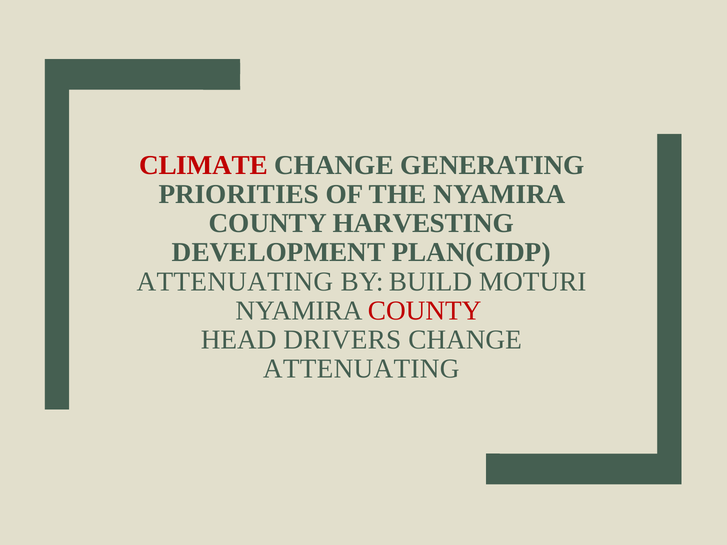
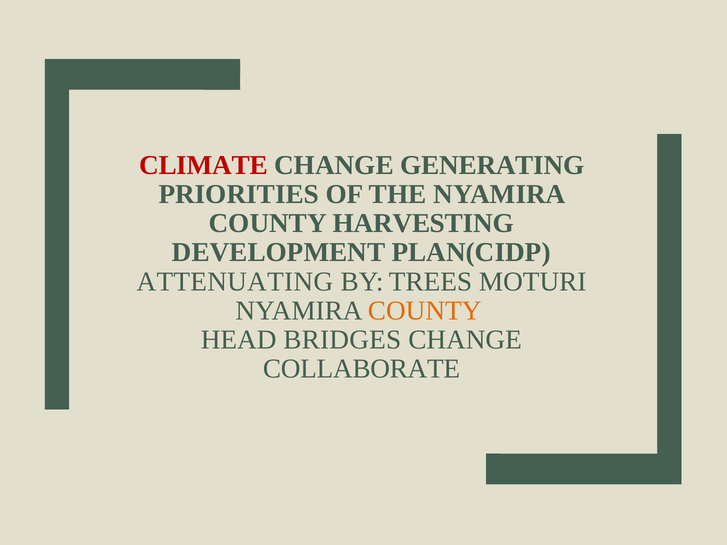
BUILD: BUILD -> TREES (430, 282)
COUNTY colour: red -> orange (425, 311)
DRIVERS: DRIVERS -> BRIDGES (342, 340)
ATTENUATING: ATTENUATING -> COLLABORATE (361, 369)
